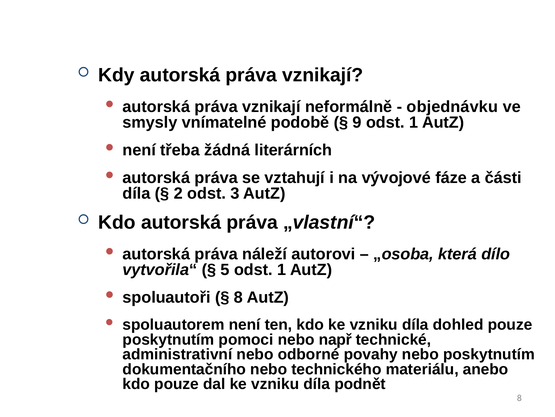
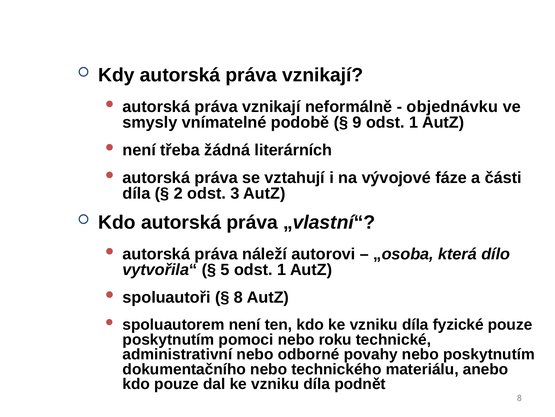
dohled: dohled -> fyzické (458, 324)
např: např -> roku (335, 339)
